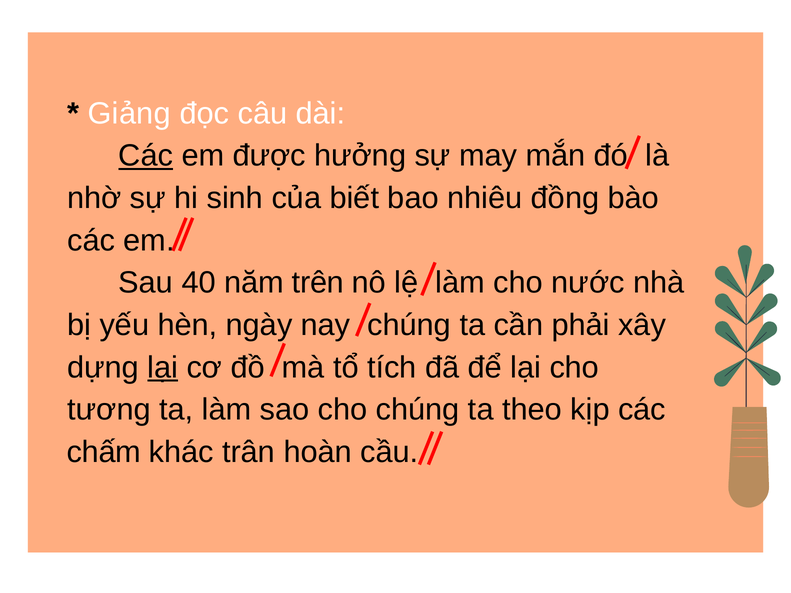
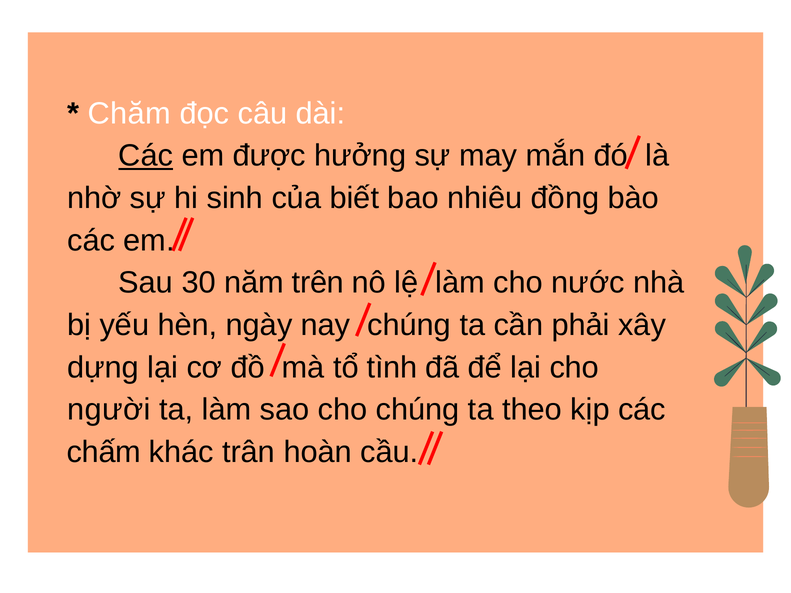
Giảng: Giảng -> Chăm (129, 113)
40: 40 -> 30 (199, 283)
lại underline: present -> none (163, 368)
tích: tích -> tình (392, 368)
tương: tương -> người (109, 410)
